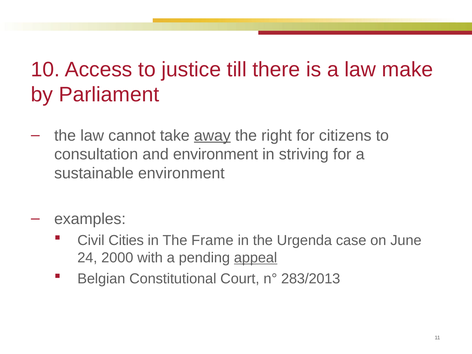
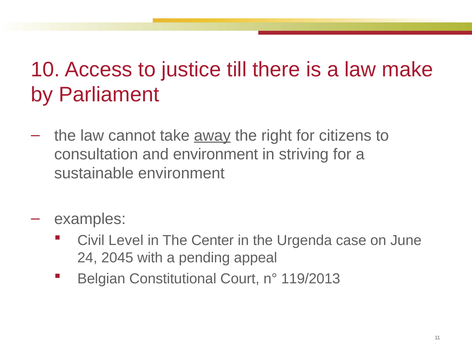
Cities: Cities -> Level (126, 241)
Frame: Frame -> Center (213, 241)
2000: 2000 -> 2045 (117, 258)
appeal underline: present -> none (256, 258)
283/2013: 283/2013 -> 119/2013 (311, 279)
